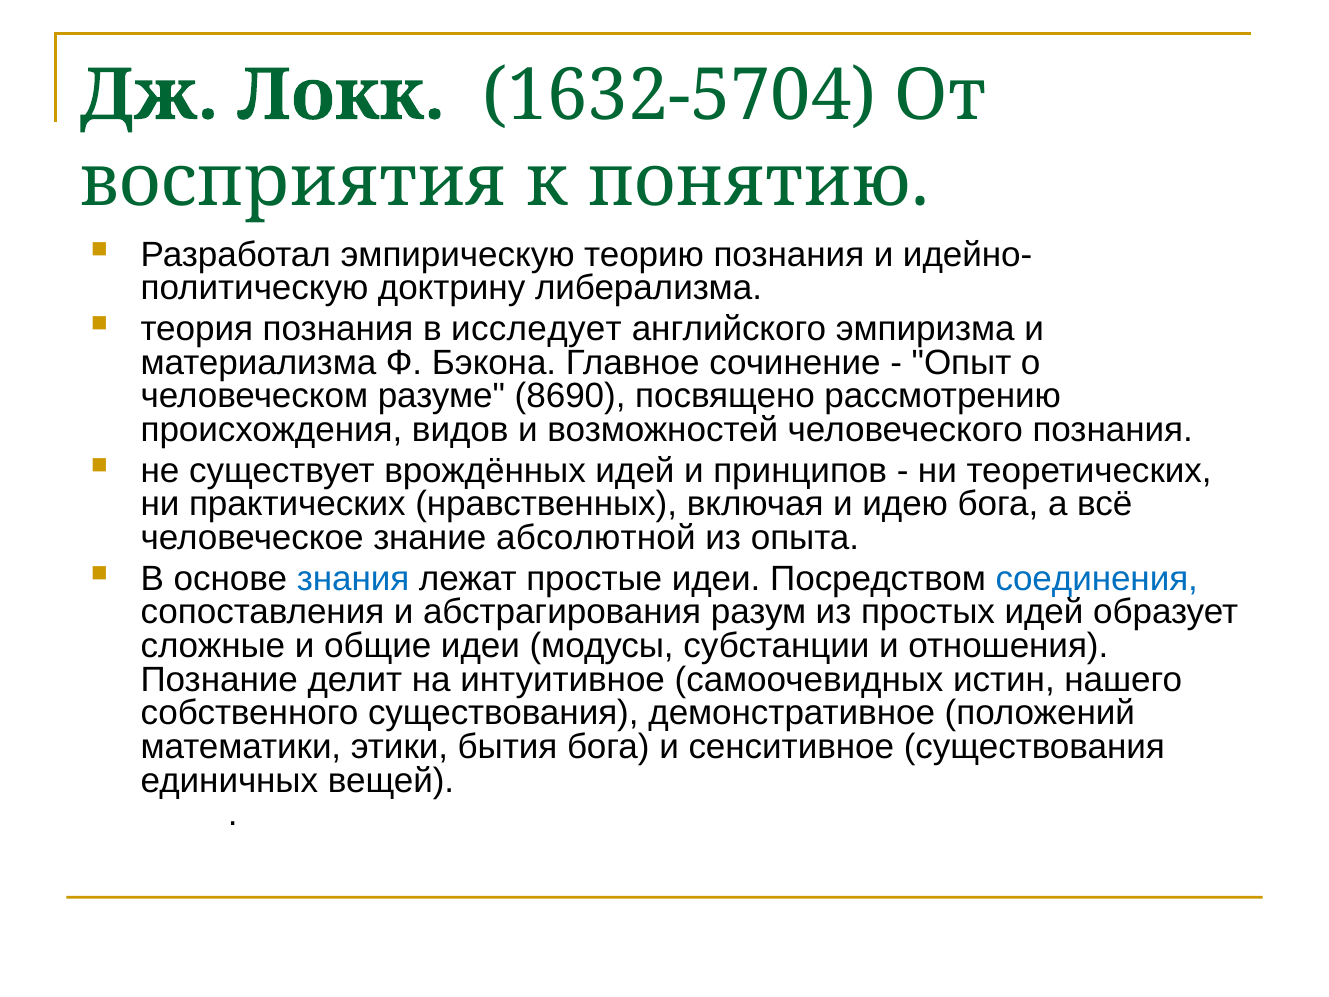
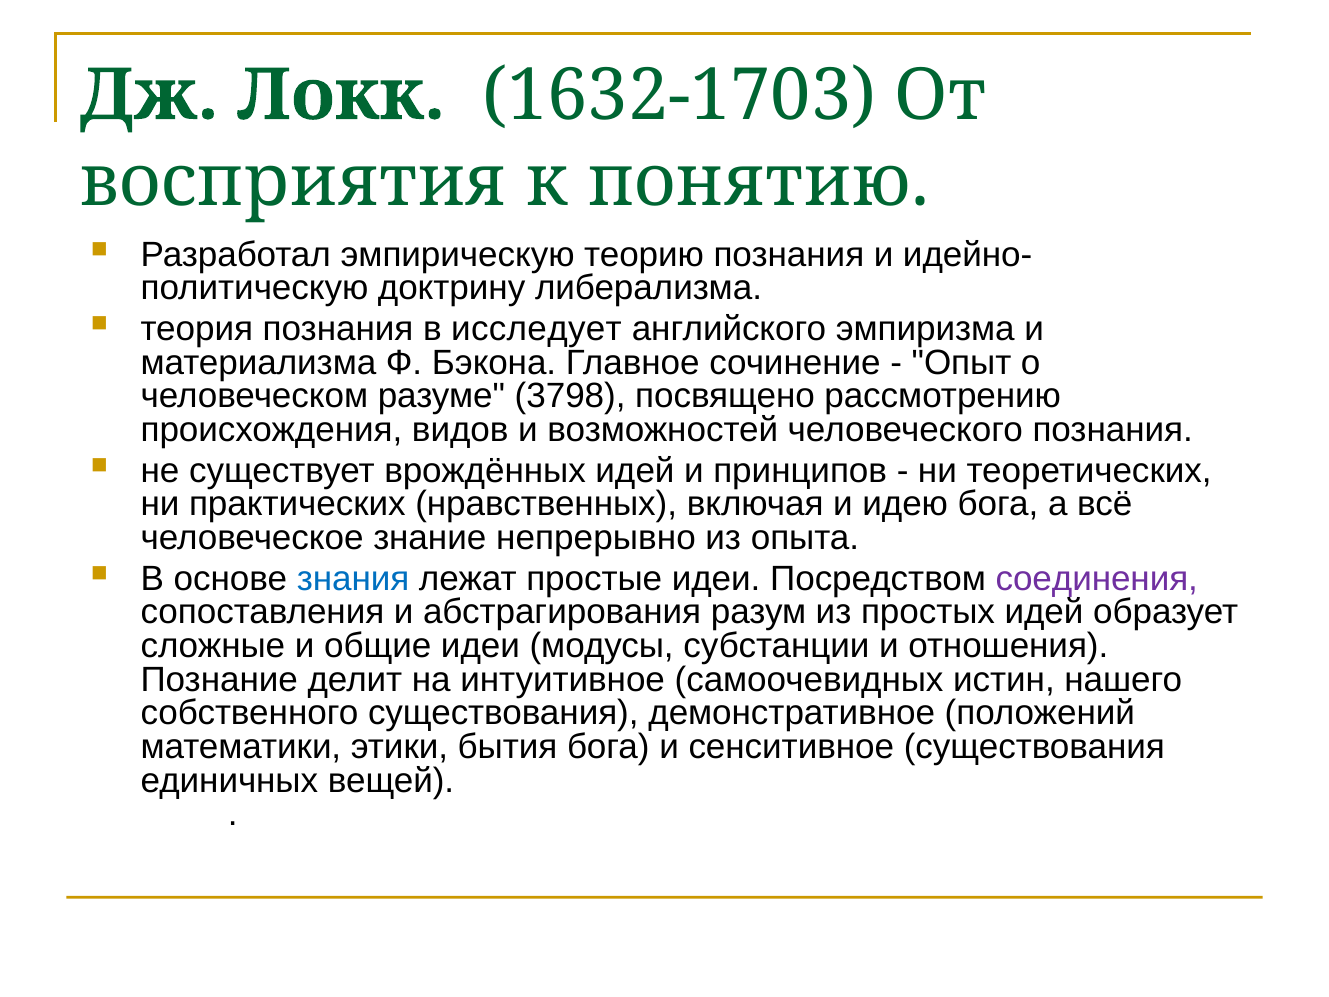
1632-5704: 1632-5704 -> 1632-1703 (679, 95)
8690: 8690 -> 3798 (570, 396)
абсолютной: абсолютной -> непрерывно (596, 538)
соединения colour: blue -> purple (1097, 578)
